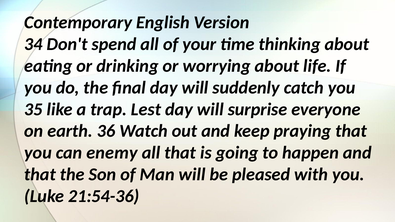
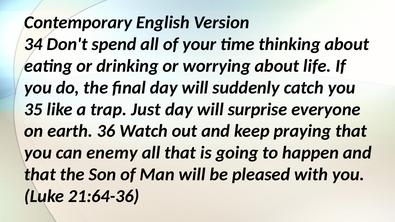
Lest: Lest -> Just (146, 109)
21:54-36: 21:54-36 -> 21:64-36 (104, 196)
